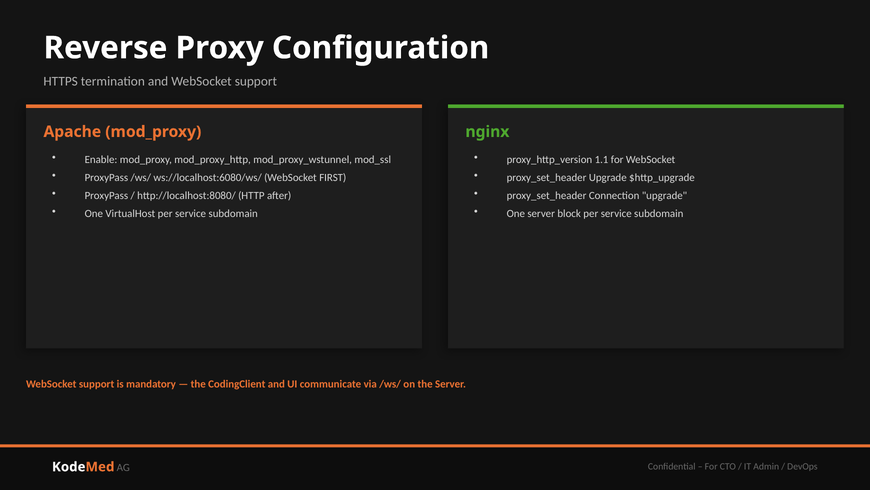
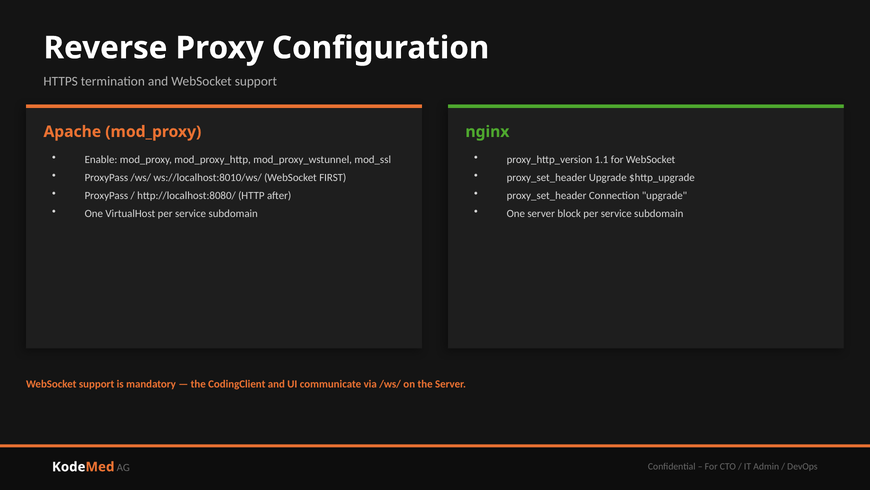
ws://localhost:6080/ws/: ws://localhost:6080/ws/ -> ws://localhost:8010/ws/ (208, 177)
